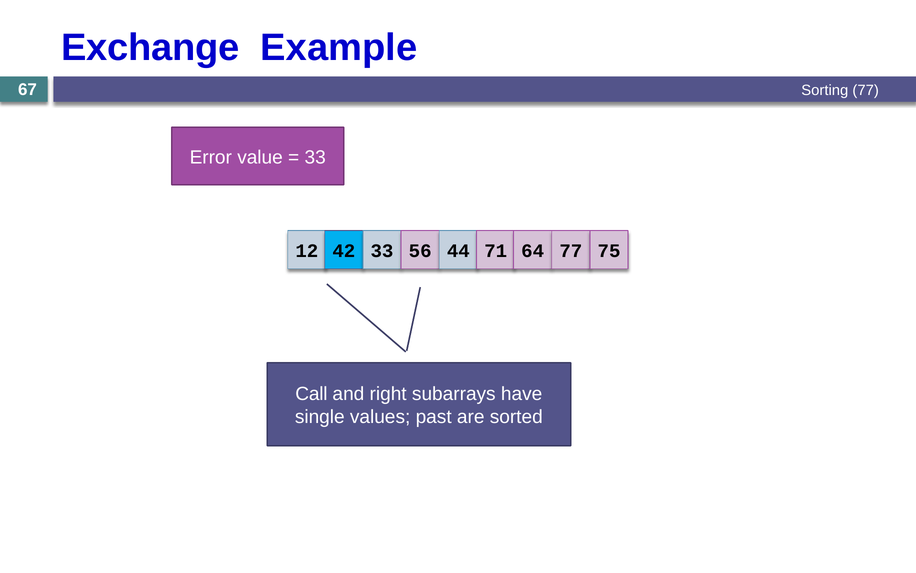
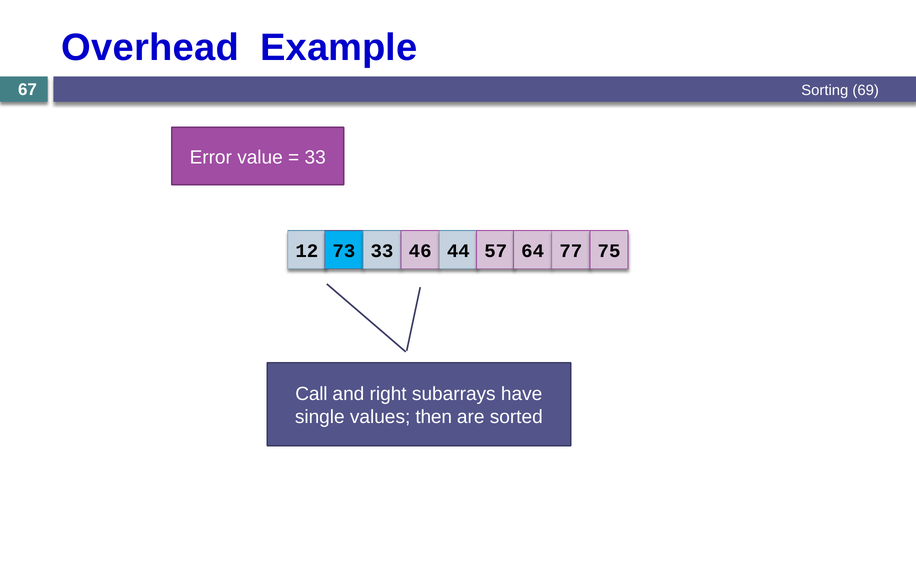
Exchange: Exchange -> Overhead (150, 47)
Sorting 77: 77 -> 69 (866, 90)
42: 42 -> 73 (344, 251)
56: 56 -> 46 (420, 251)
71: 71 -> 57 (496, 251)
past: past -> then (434, 417)
